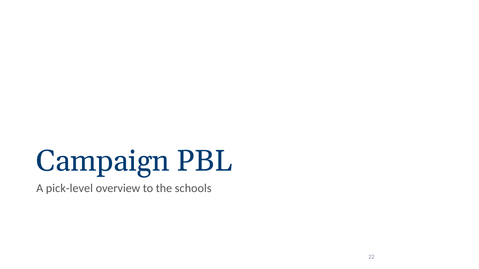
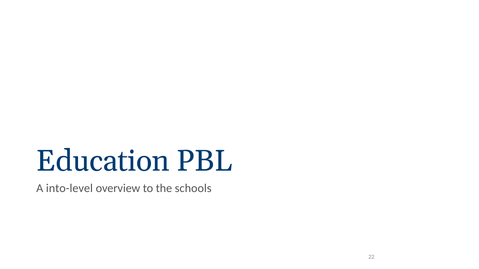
Campaign: Campaign -> Education (103, 161)
pick-level: pick-level -> into-level (69, 189)
